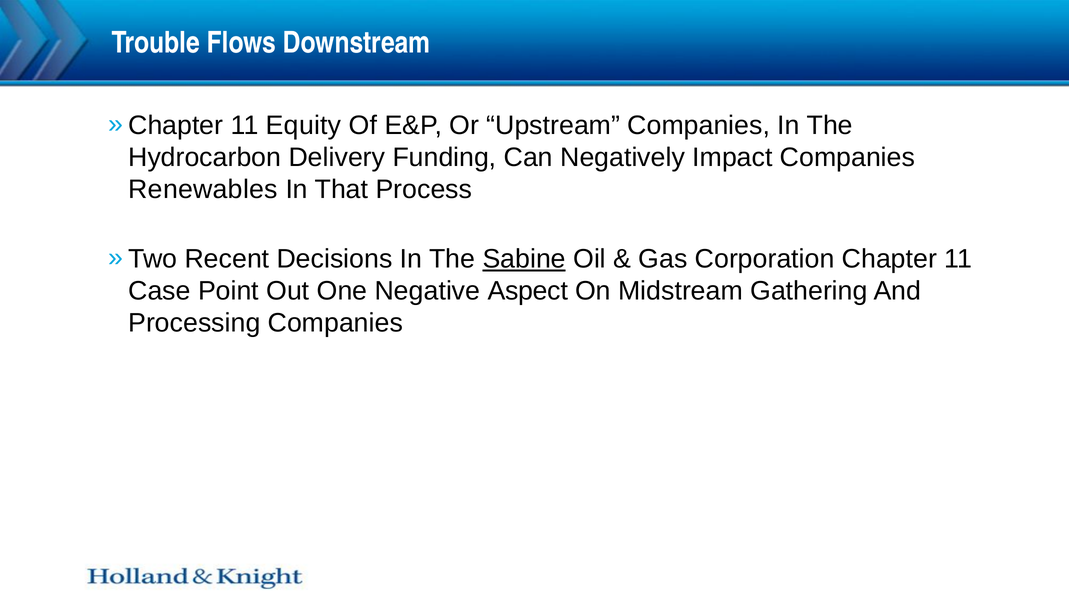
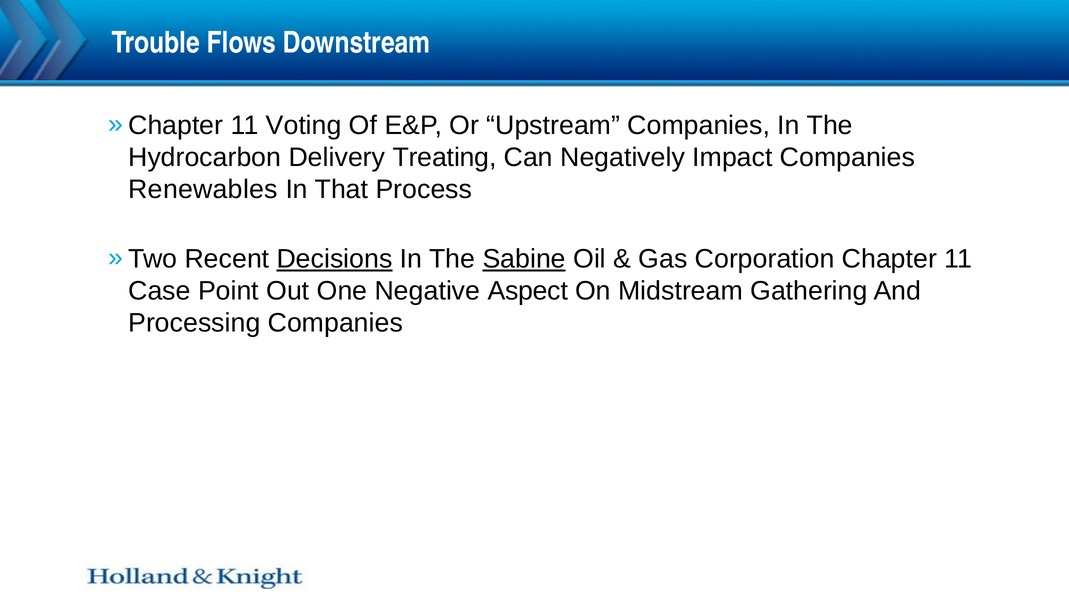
Equity: Equity -> Voting (304, 125)
Funding: Funding -> Treating (445, 158)
Decisions underline: none -> present (335, 259)
